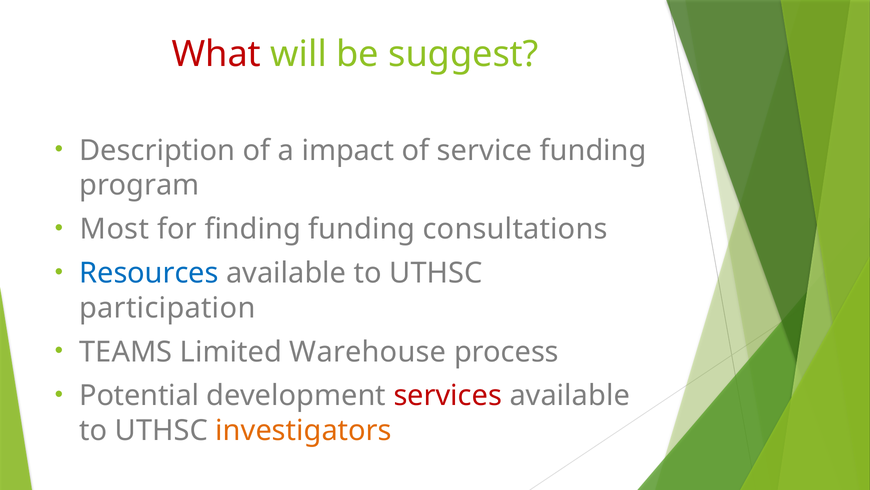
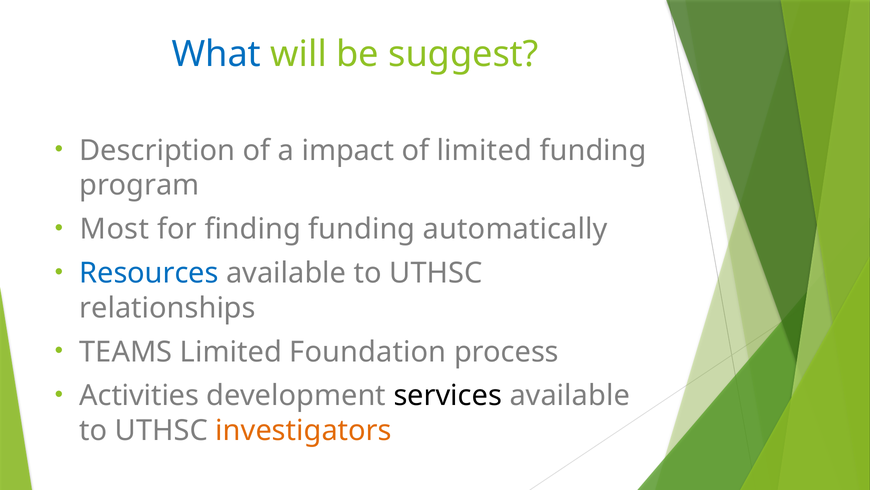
What colour: red -> blue (216, 54)
of service: service -> limited (484, 150)
consultations: consultations -> automatically (515, 229)
participation: participation -> relationships (168, 308)
Warehouse: Warehouse -> Foundation (368, 352)
Potential: Potential -> Activities (139, 395)
services colour: red -> black (448, 395)
